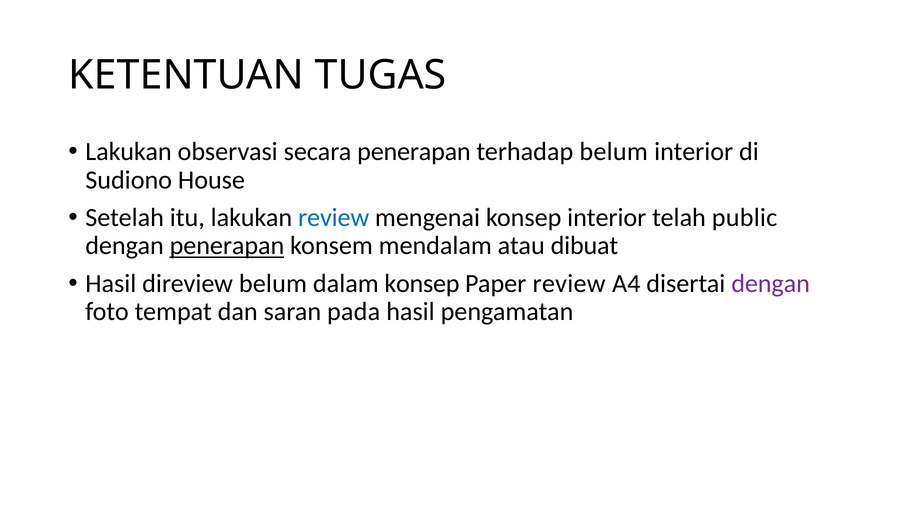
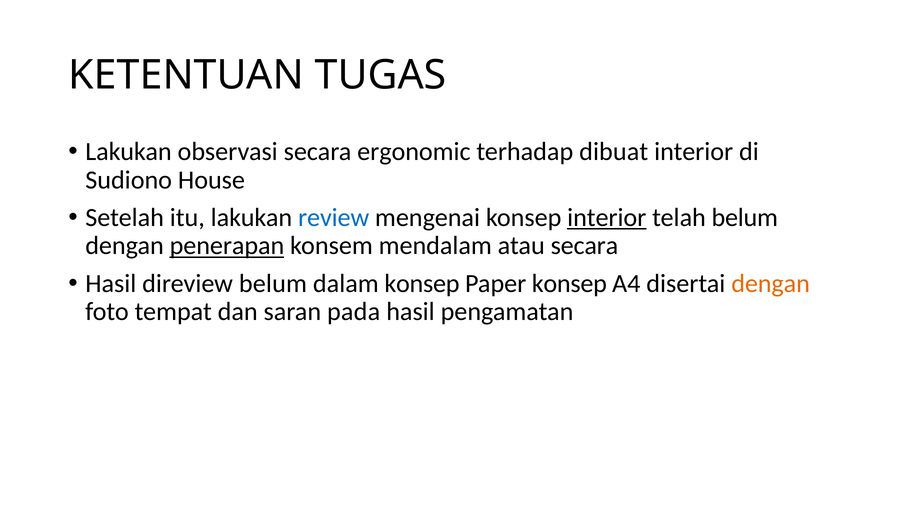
secara penerapan: penerapan -> ergonomic (414, 152)
terhadap belum: belum -> dibuat (614, 152)
interior underline: none -> present (607, 218)
telah public: public -> belum (745, 218)
atau dibuat: dibuat -> secara (584, 246)
Paper review: review -> konsep (569, 283)
dengan colour: purple -> orange (771, 283)
